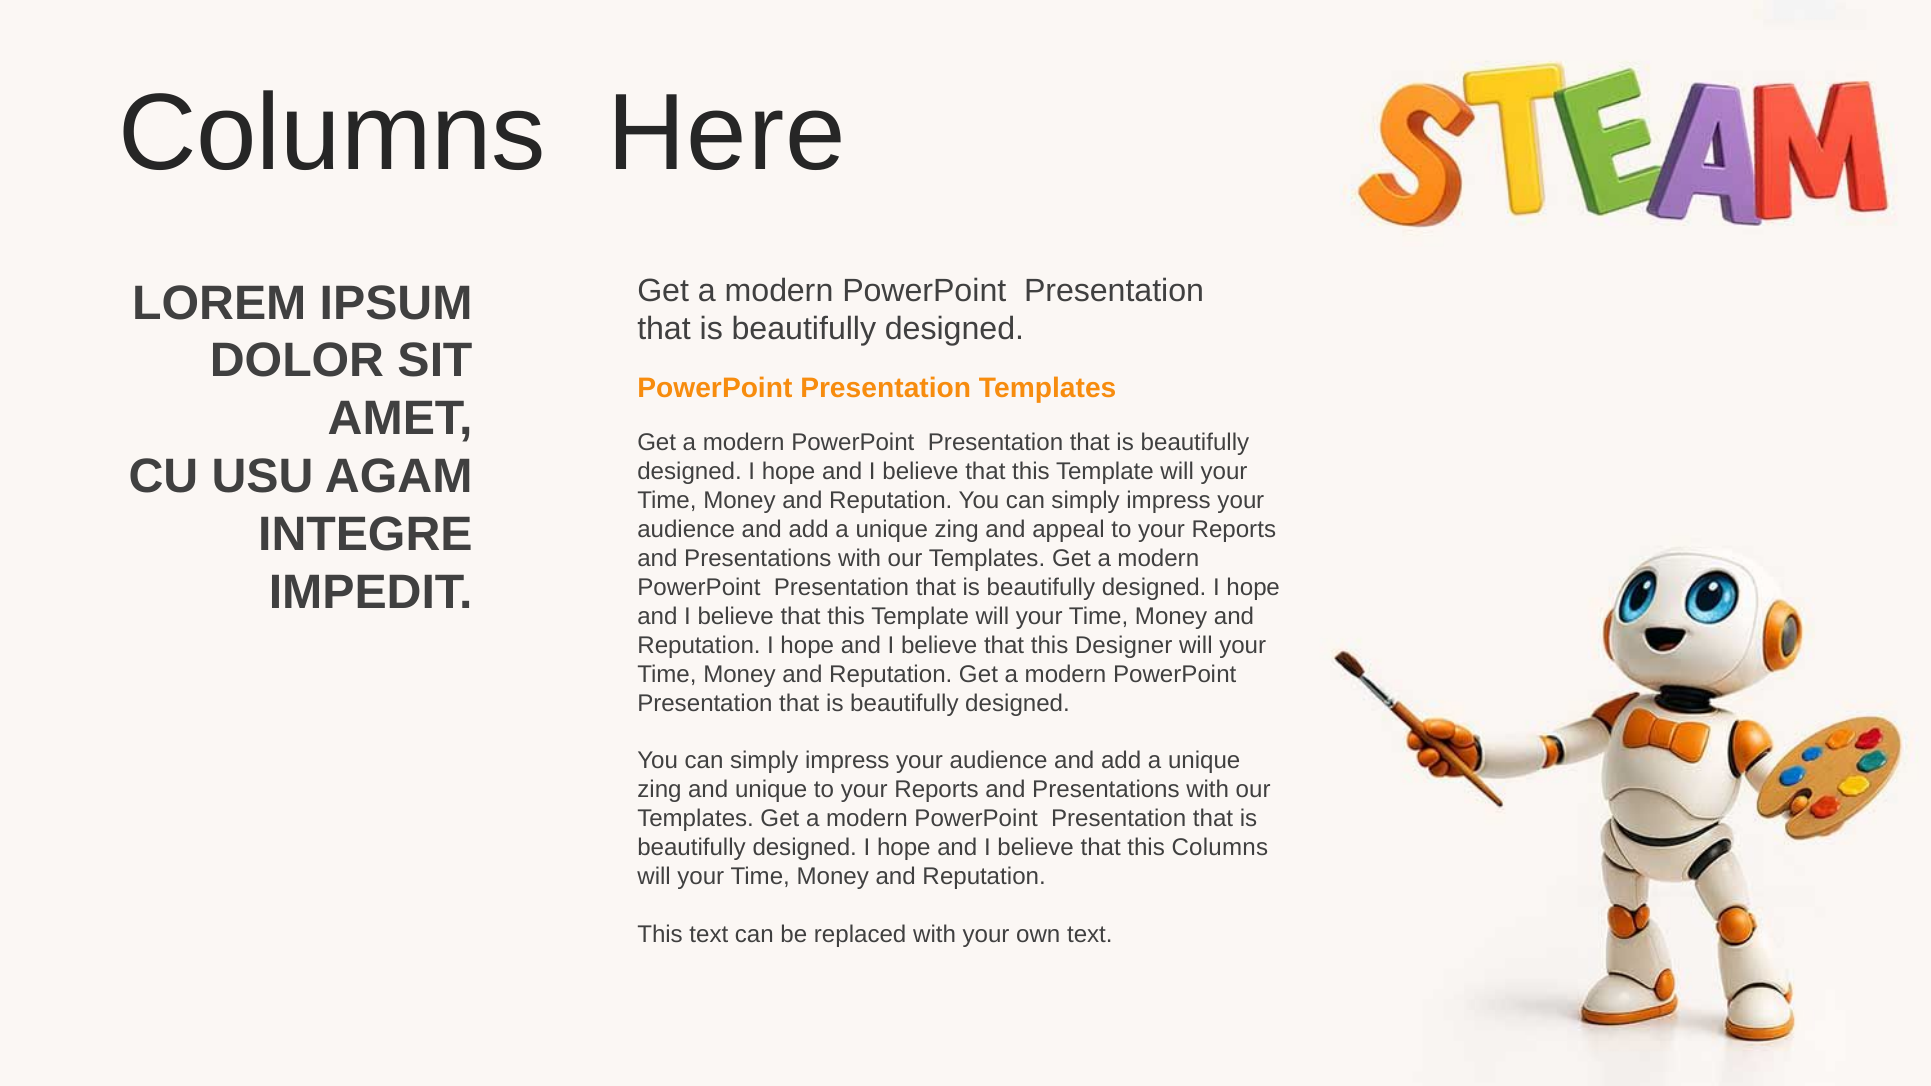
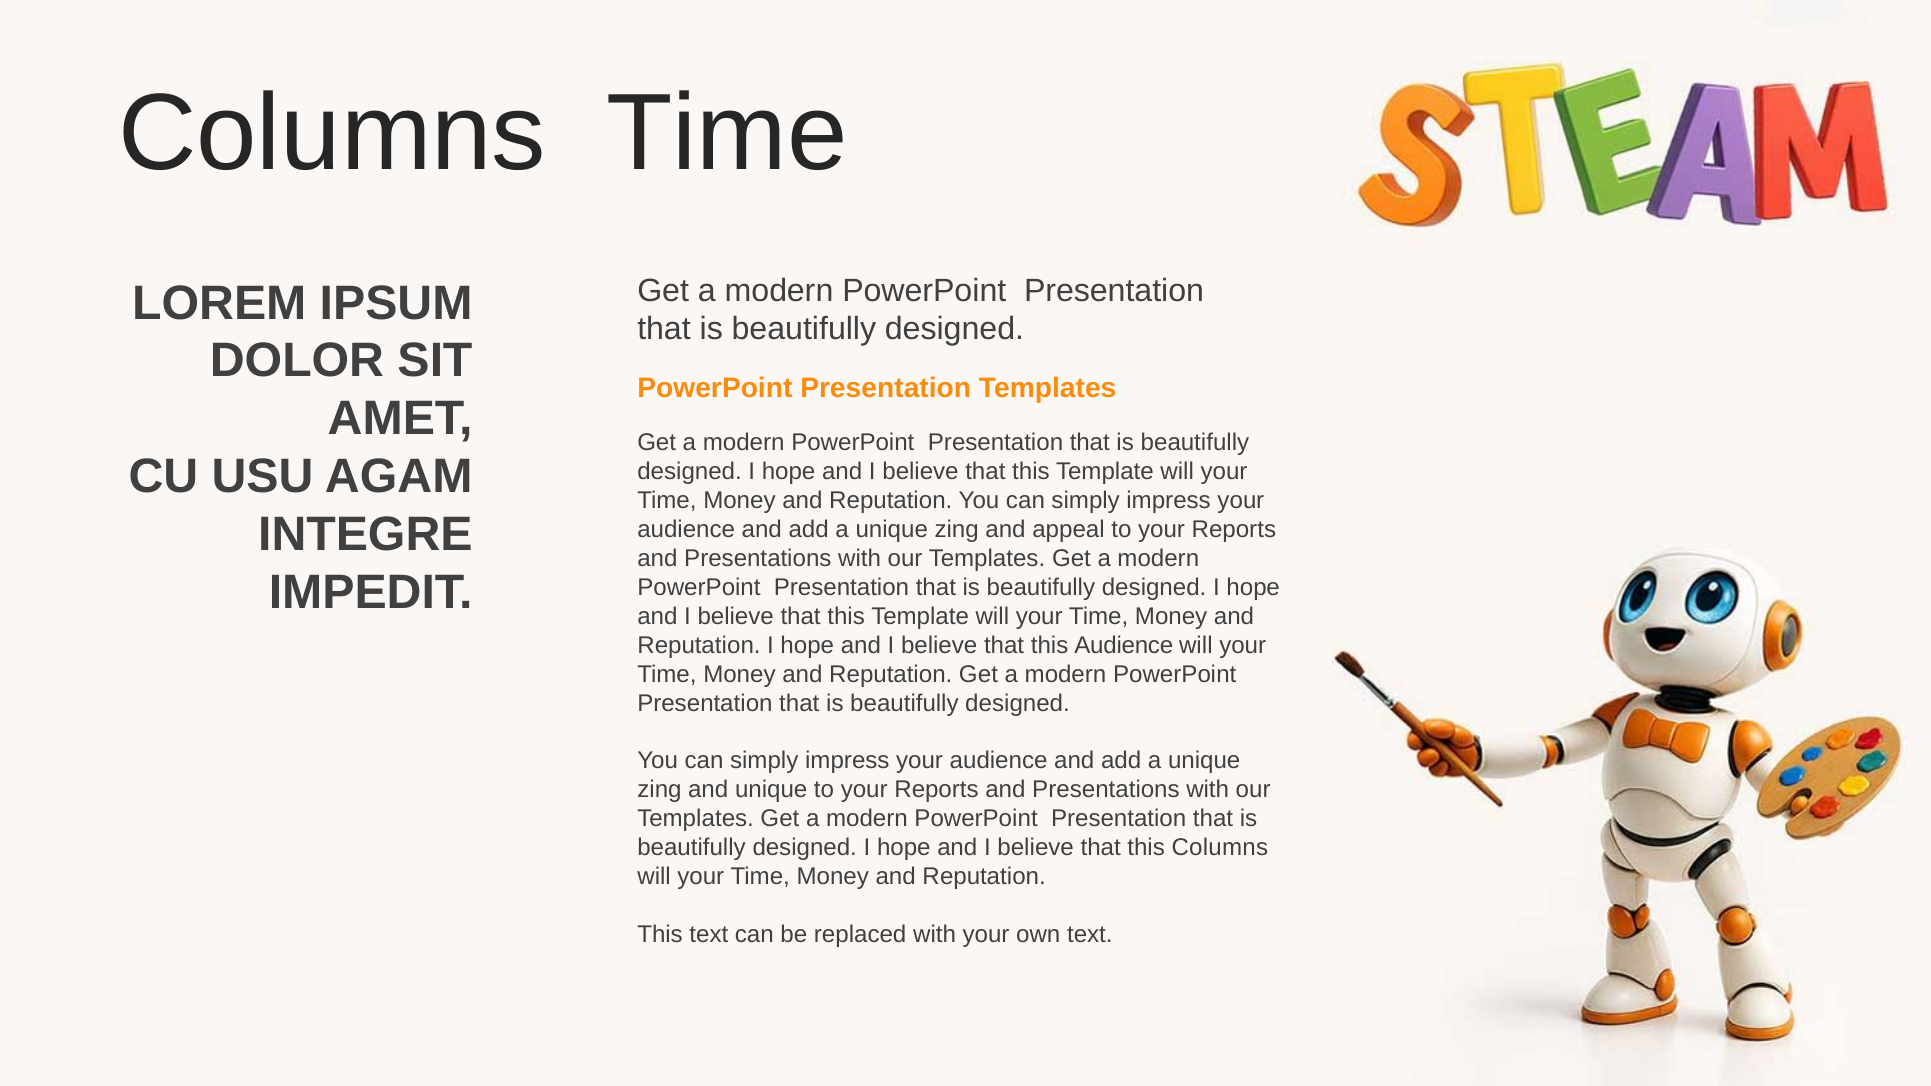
Columns Here: Here -> Time (727, 133)
this Designer: Designer -> Audience (1124, 645)
